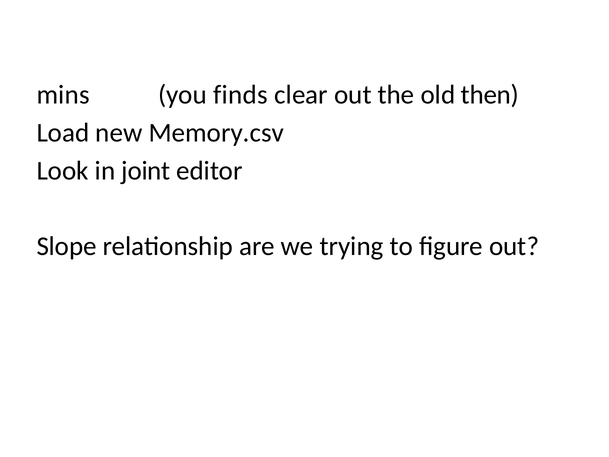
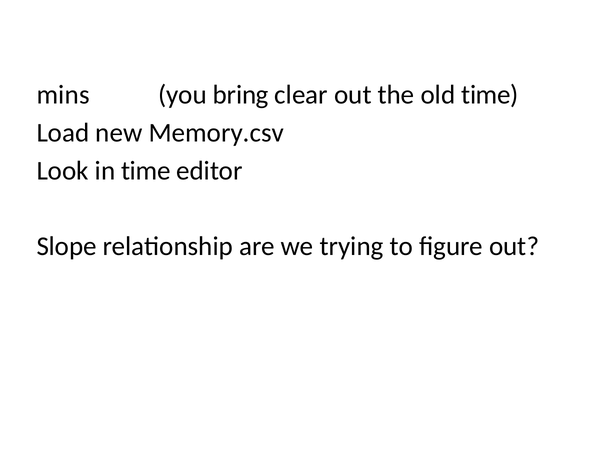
finds: finds -> bring (241, 95)
old then: then -> time (490, 95)
in joint: joint -> time (146, 171)
